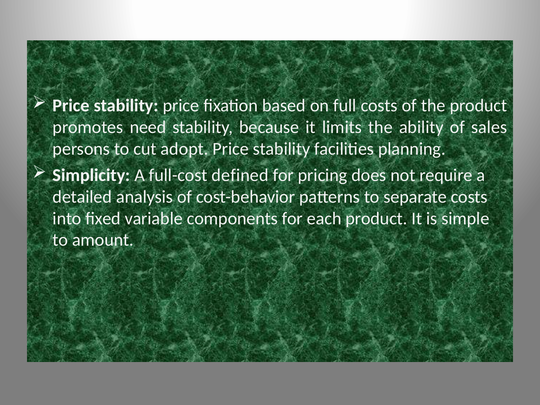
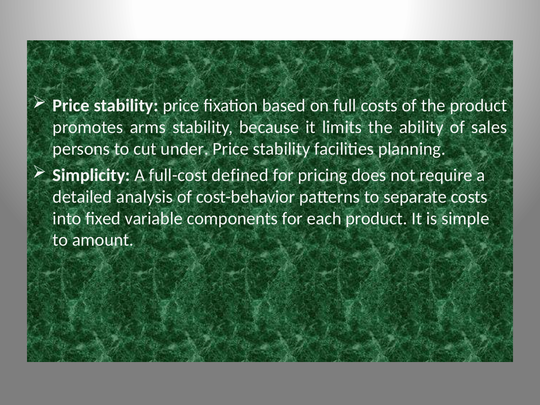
need: need -> arms (148, 127)
adopt: adopt -> under (185, 149)
